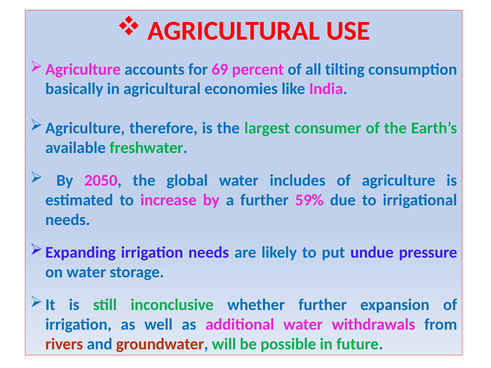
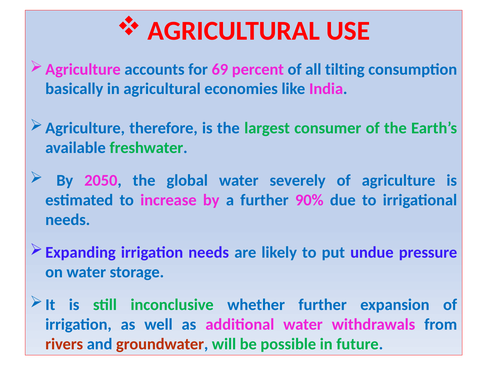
includes: includes -> severely (298, 181)
59%: 59% -> 90% (309, 200)
